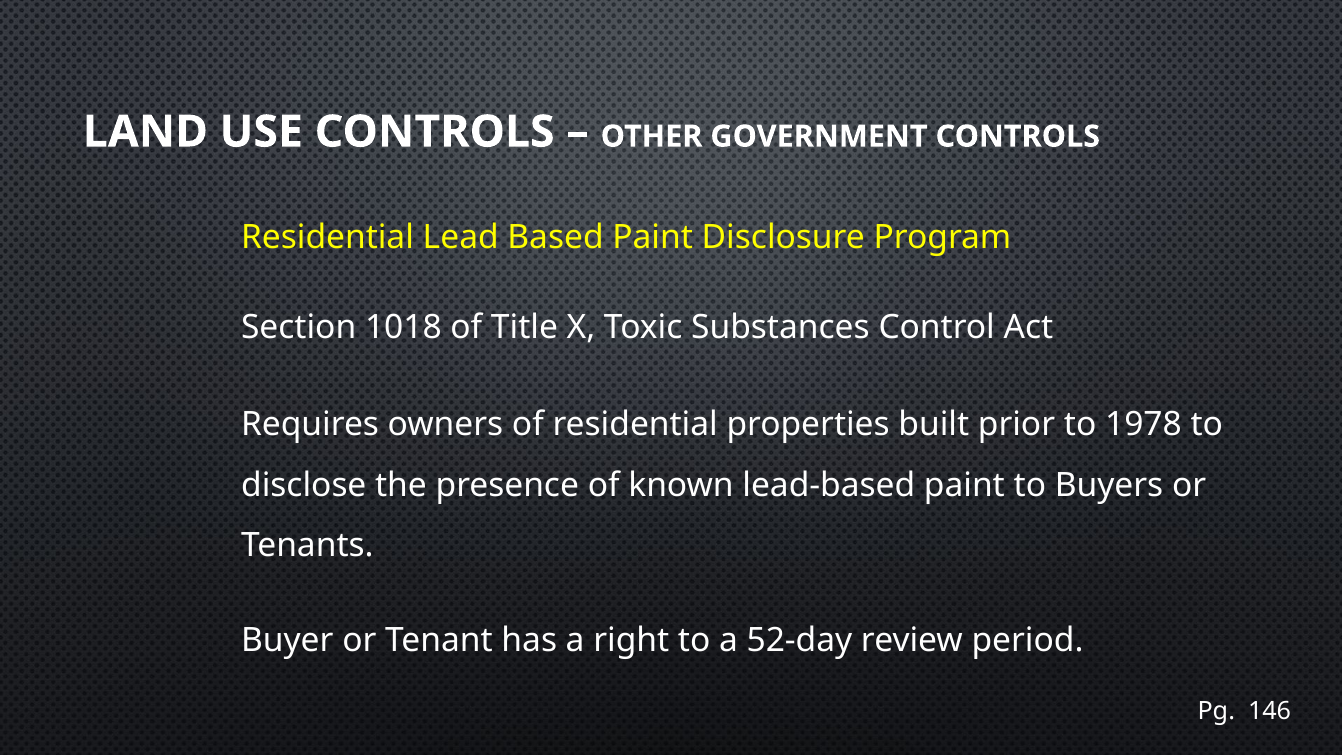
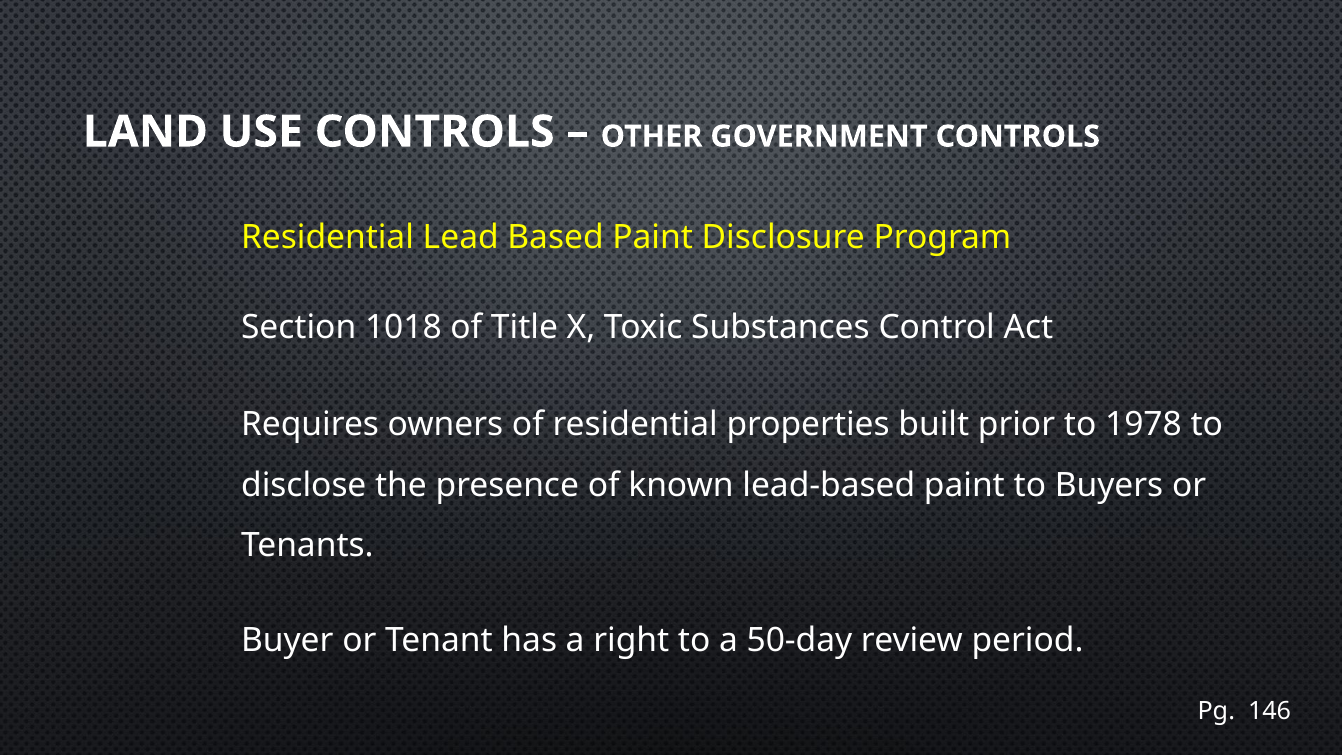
52-day: 52-day -> 50-day (799, 641)
